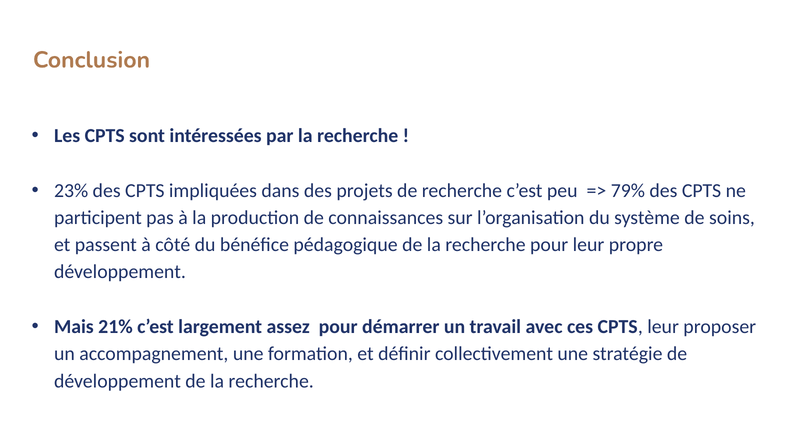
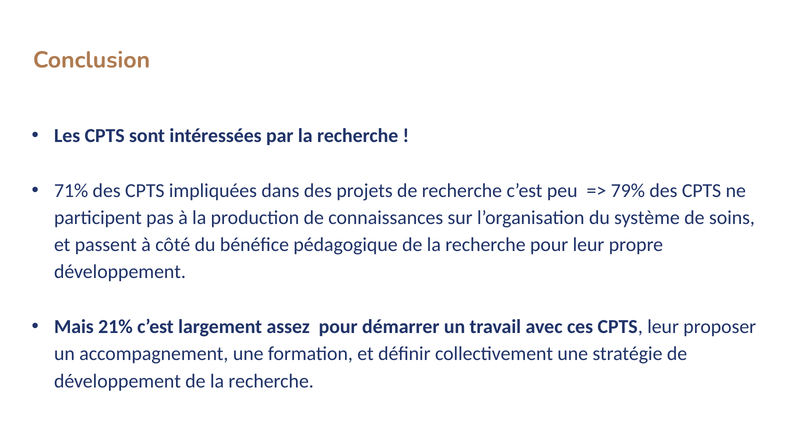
23%: 23% -> 71% (71, 191)
